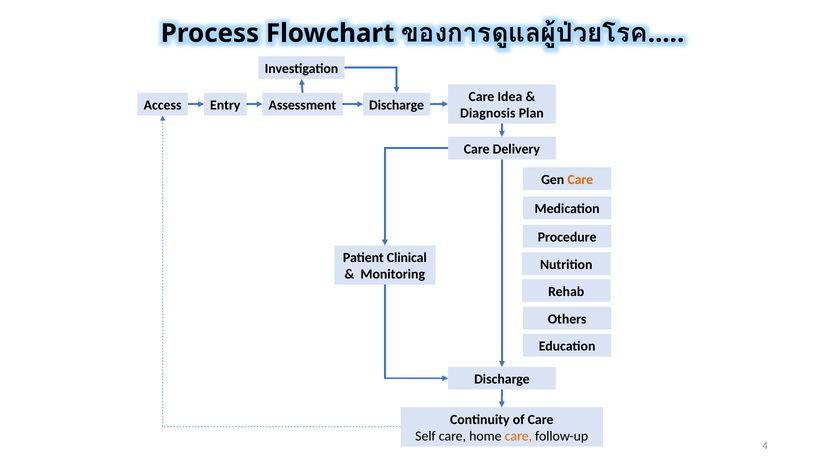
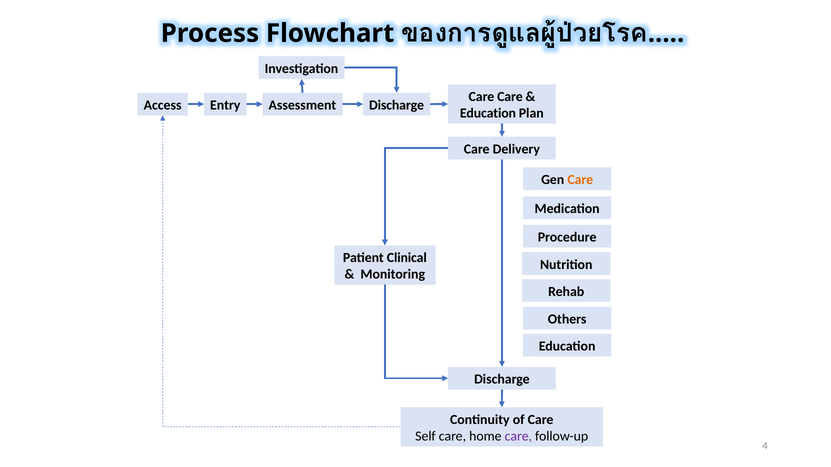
Care Idea: Idea -> Care (510, 97)
Diagnosis: Diagnosis -> Education (488, 113)
care colour: orange -> purple (518, 437)
